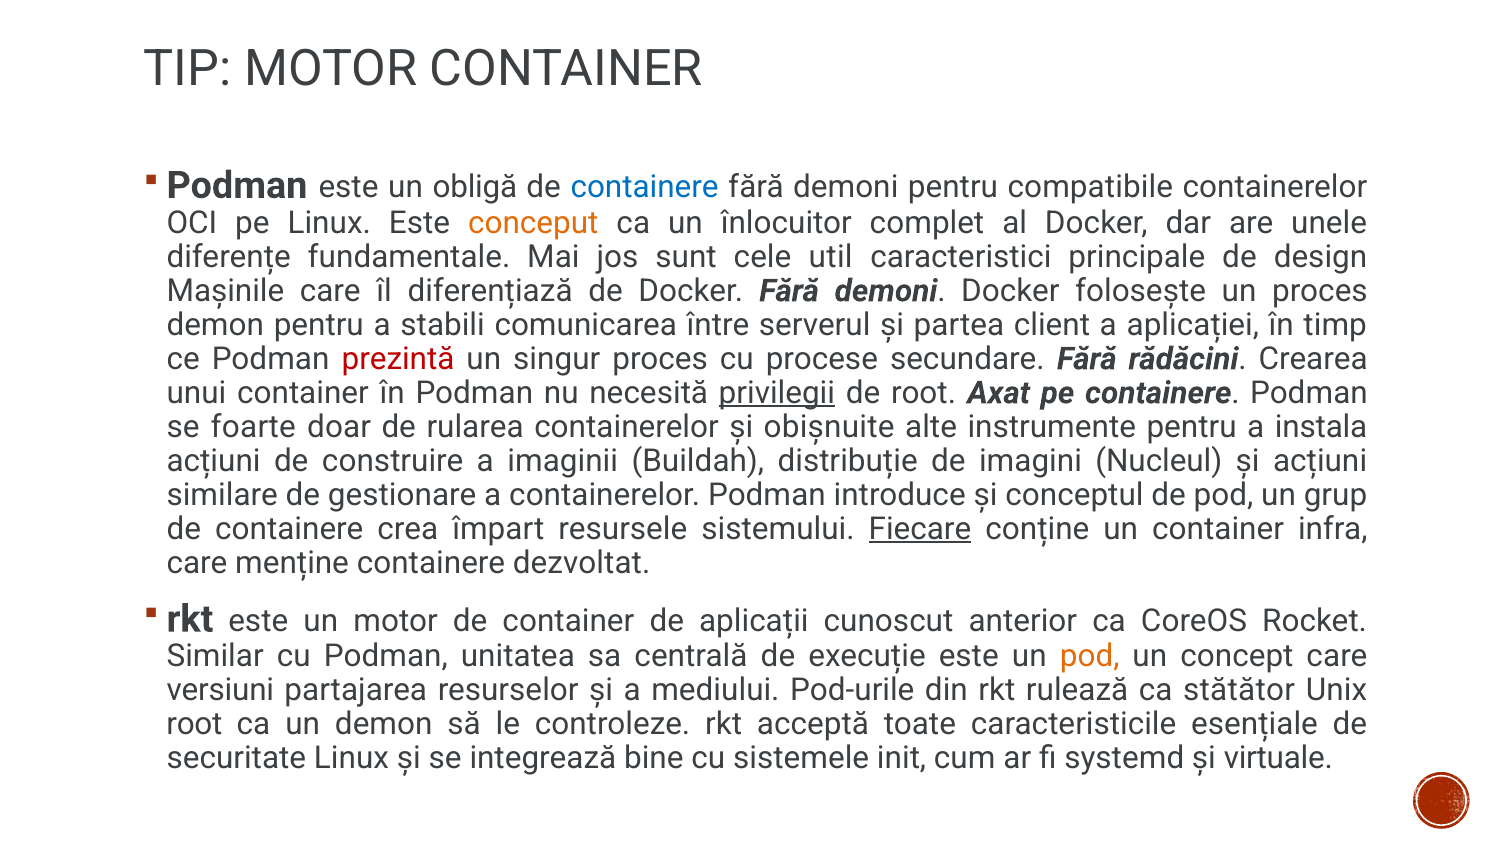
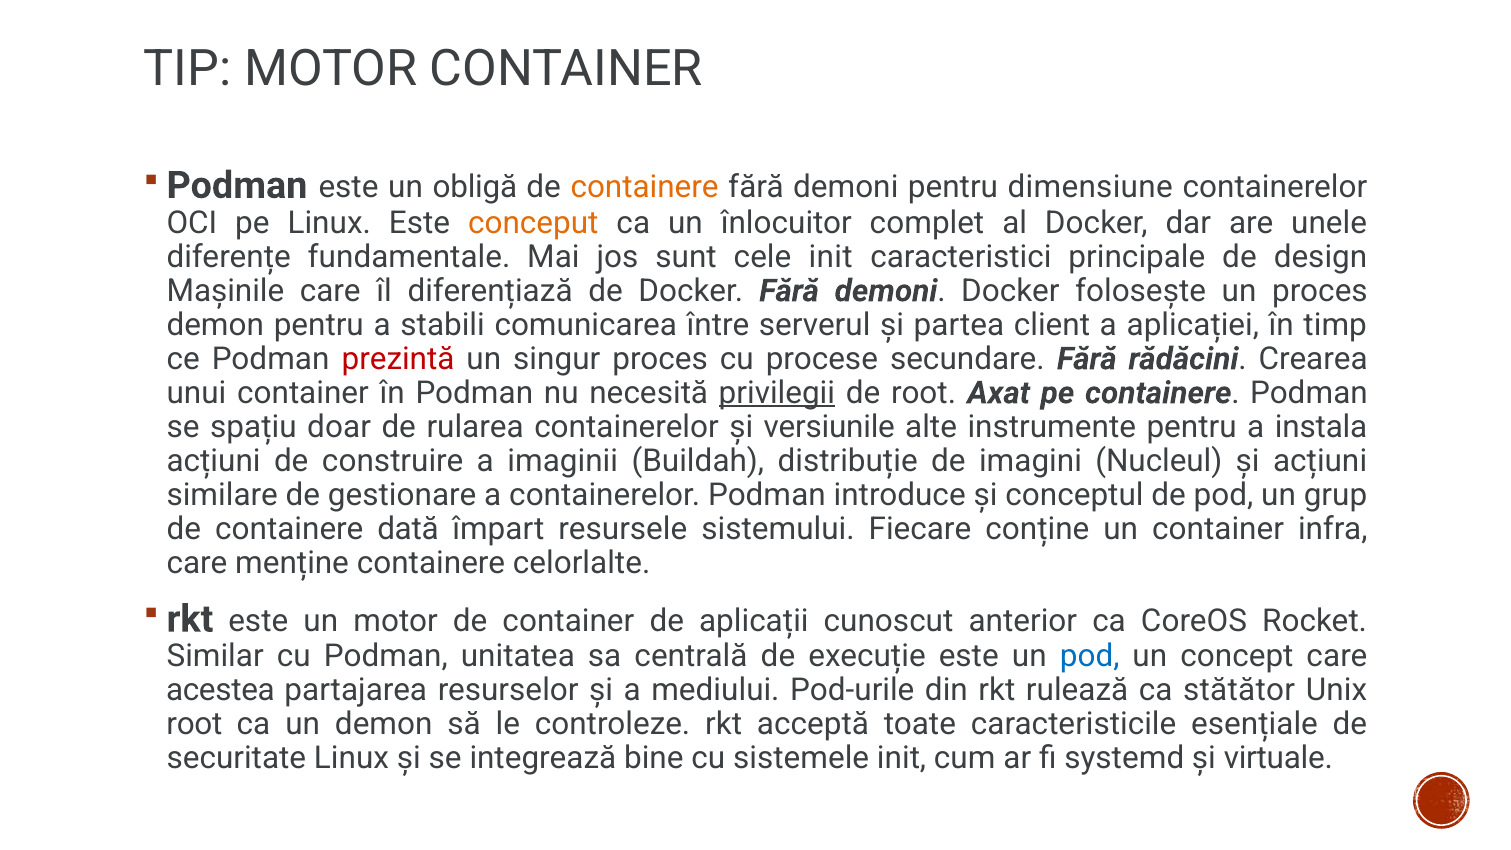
containere colour: blue -> orange (645, 188)
compatibile: compatibile -> dimensiune (1090, 188)
cele util: util -> init (831, 257)
foarte: foarte -> spațiu (253, 427)
obișnuite: obișnuite -> versiunile (829, 427)
crea: crea -> dată (408, 529)
Fiecare underline: present -> none (920, 529)
dezvoltat: dezvoltat -> celorlalte (582, 563)
pod colour: orange -> blue (1090, 656)
versiuni: versiuni -> acestea (220, 690)
